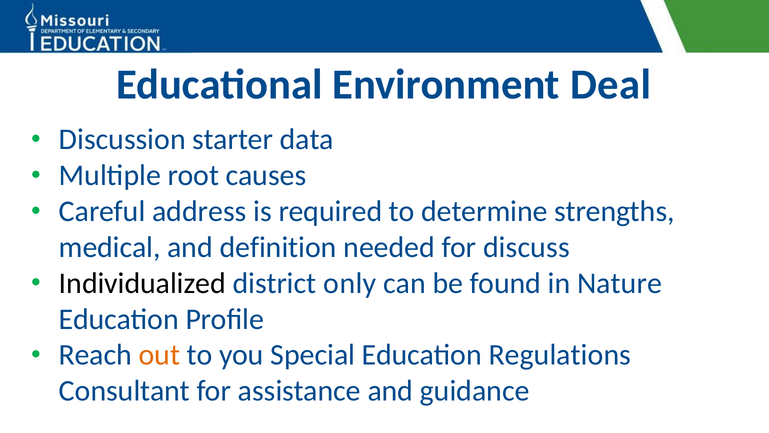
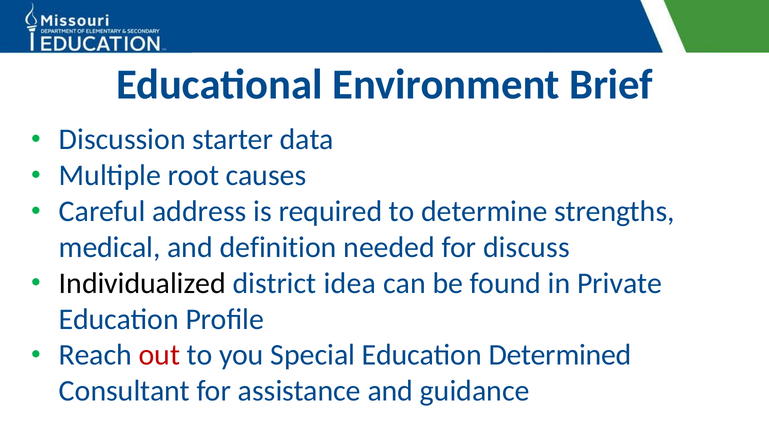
Deal: Deal -> Brief (611, 85)
only: only -> idea (350, 283)
Nature: Nature -> Private (620, 283)
out colour: orange -> red (159, 355)
Regulations: Regulations -> Determined (560, 355)
